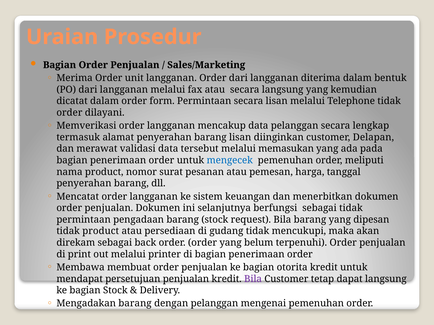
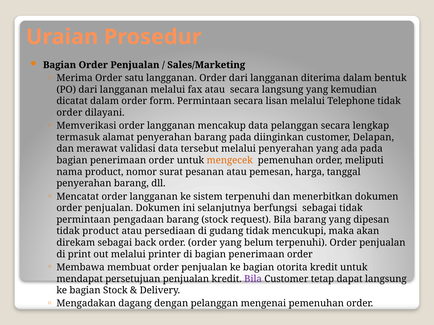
unit: unit -> satu (134, 78)
barang lisan: lisan -> pada (240, 137)
melalui memasukan: memasukan -> penyerahan (286, 149)
mengecek colour: blue -> orange (230, 161)
sistem keuangan: keuangan -> terpenuhi (248, 197)
Mengadakan barang: barang -> dagang (135, 304)
